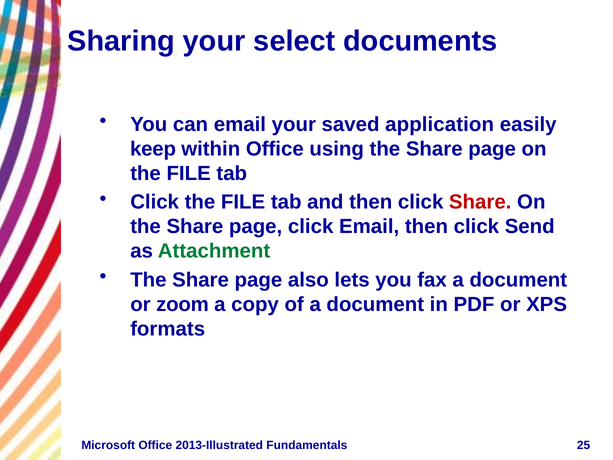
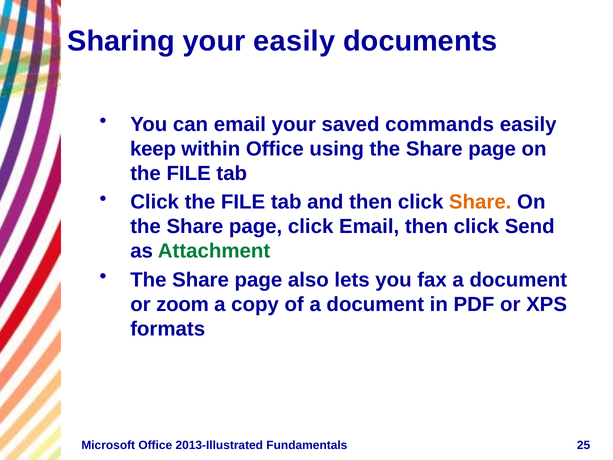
your select: select -> easily (294, 41)
application: application -> commands (440, 124)
Share colour: red -> orange (480, 202)
